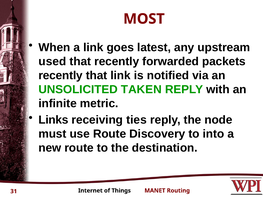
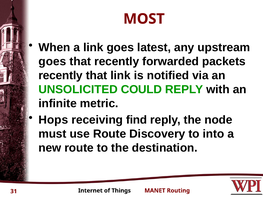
used: used -> goes (52, 61)
TAKEN: TAKEN -> COULD (141, 90)
Links: Links -> Hops (53, 120)
ties: ties -> find (137, 120)
